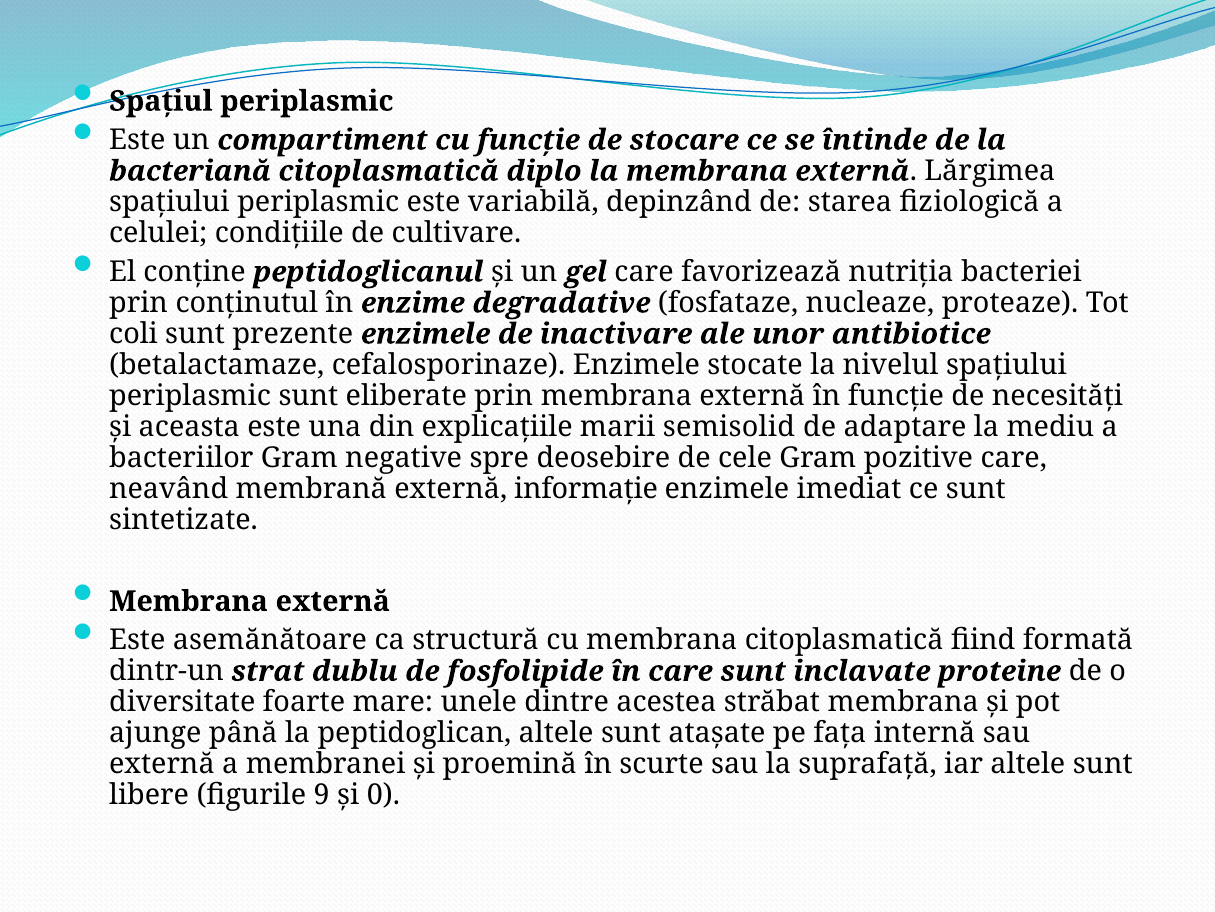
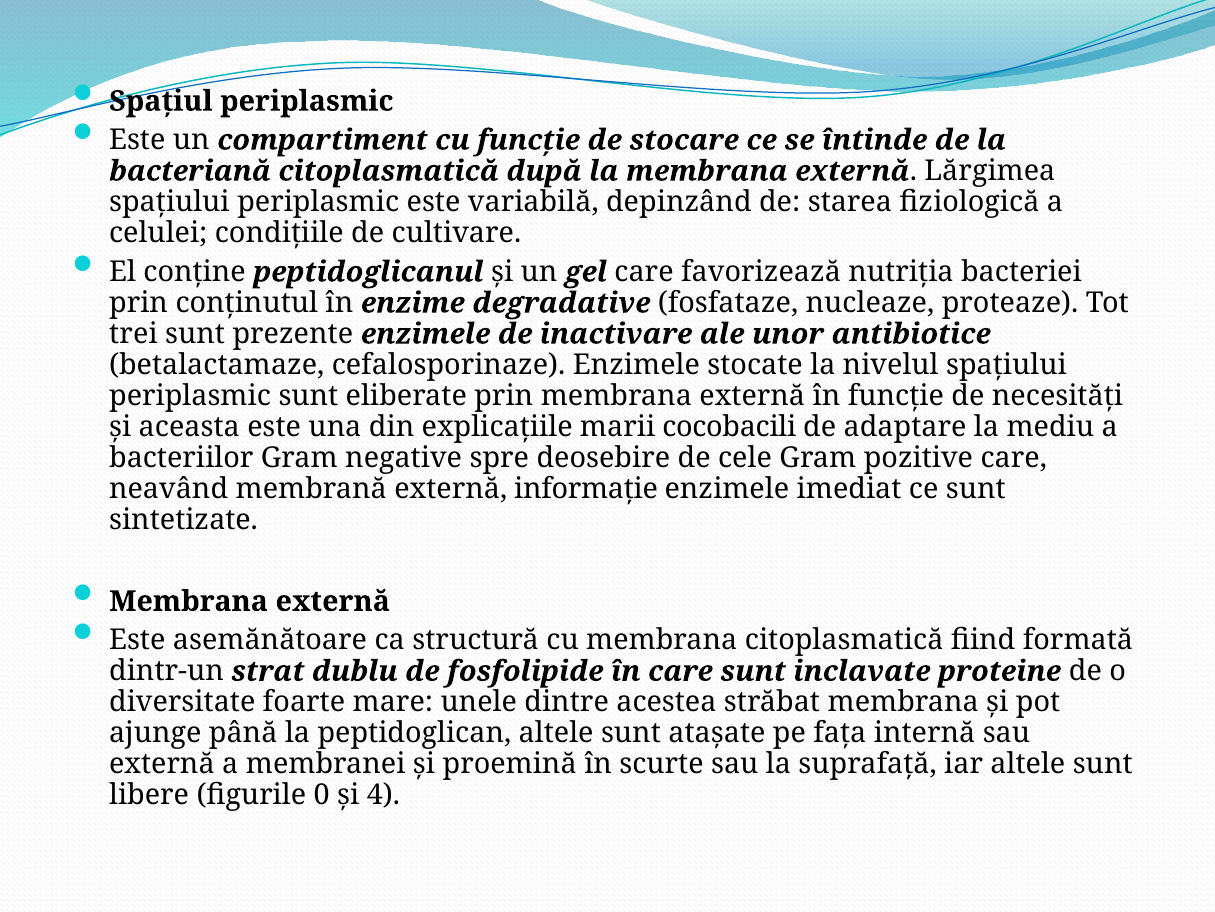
diplo: diplo -> după (544, 171)
coli: coli -> trei (133, 334)
semisolid: semisolid -> cocobacili (729, 427)
9: 9 -> 0 (322, 795)
0: 0 -> 4 (383, 795)
